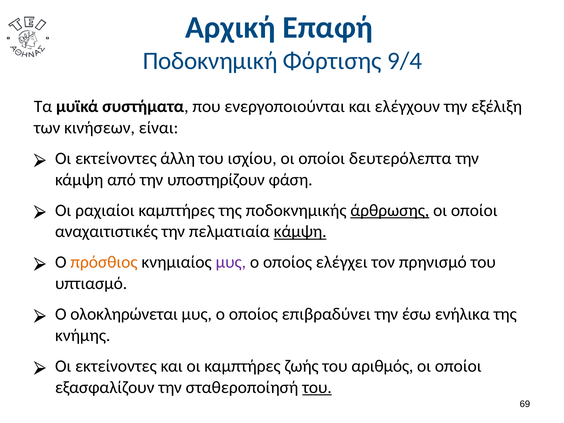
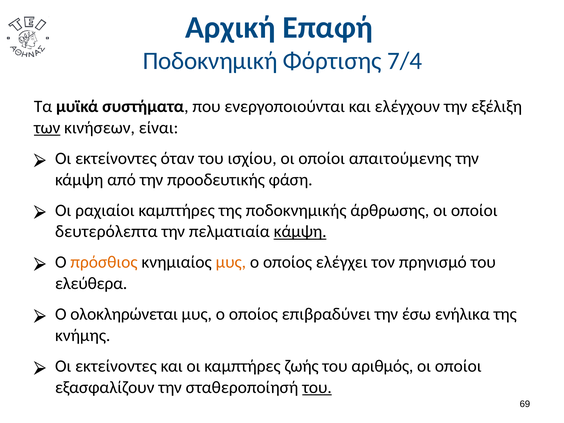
9/4: 9/4 -> 7/4 (405, 61)
των underline: none -> present (47, 128)
άλλη: άλλη -> όταν (178, 158)
δευτερόλεπτα: δευτερόλεπτα -> απαιτούμενης (400, 158)
υποστηρίζουν: υποστηρίζουν -> προοδευτικής (216, 180)
άρθρωσης underline: present -> none (390, 210)
αναχαιτιστικές: αναχαιτιστικές -> δευτερόλεπτα (106, 232)
μυς colour: purple -> orange (231, 262)
υπτιασμό: υπτιασμό -> ελεύθερα (91, 284)
